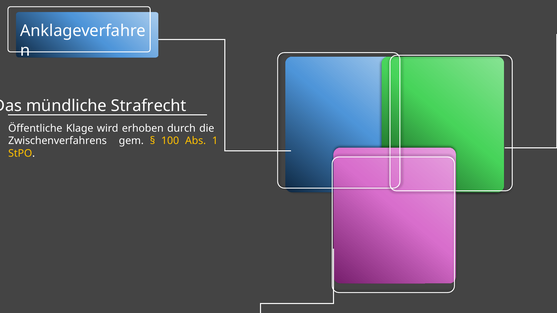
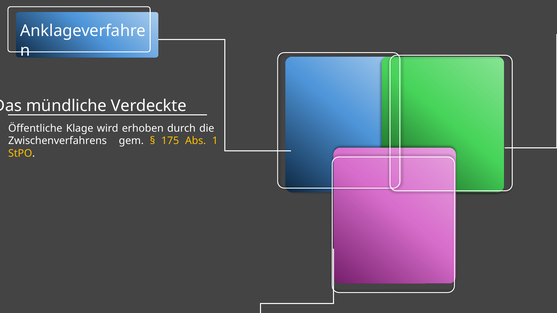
Strafrecht: Strafrecht -> Verdeckte (149, 106)
100: 100 -> 175 (170, 141)
